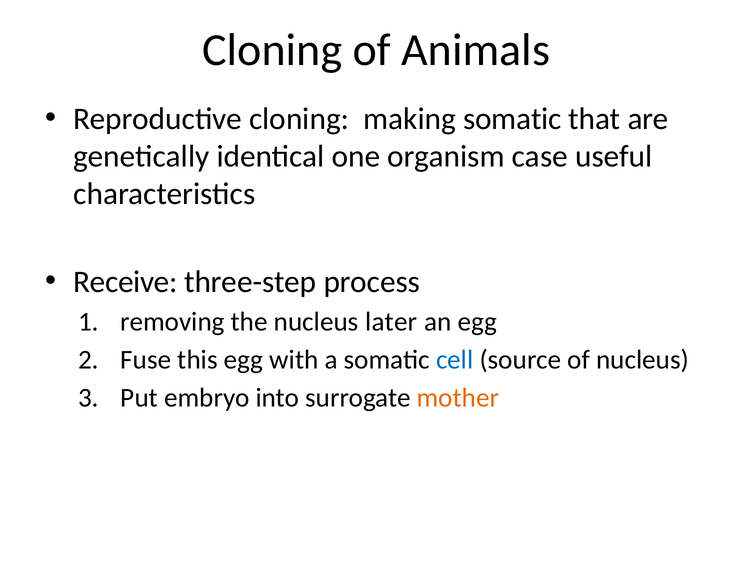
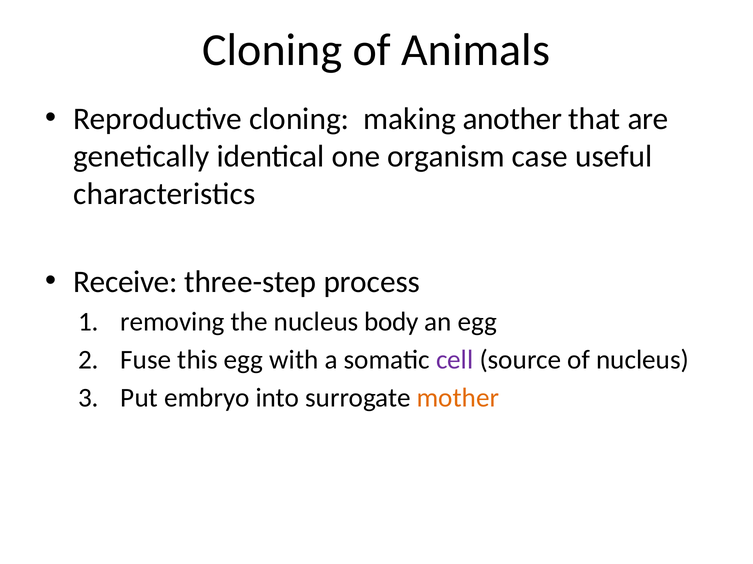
making somatic: somatic -> another (512, 119)
later: later -> body (392, 322)
cell colour: blue -> purple (455, 360)
